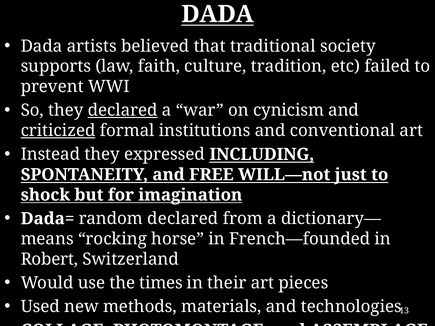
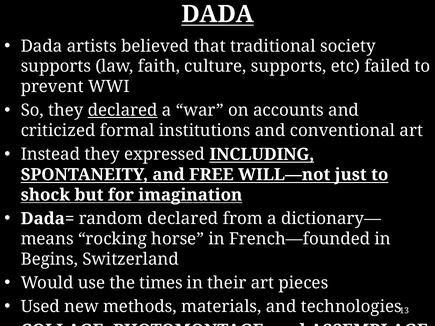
culture tradition: tradition -> supports (289, 66)
cynicism: cynicism -> accounts (289, 110)
criticized underline: present -> none (58, 131)
Robert: Robert -> Begins (49, 259)
